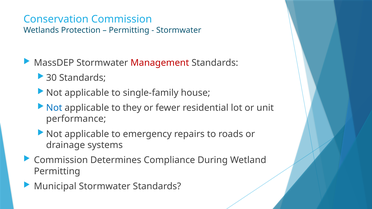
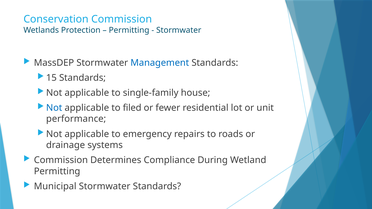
Management colour: red -> blue (160, 63)
30: 30 -> 15 (51, 78)
they: they -> filed (132, 108)
